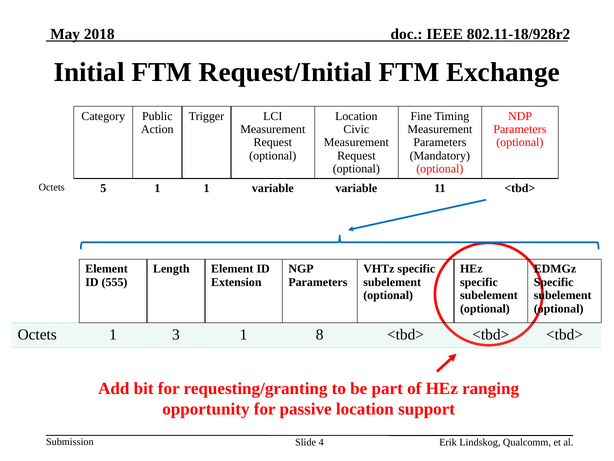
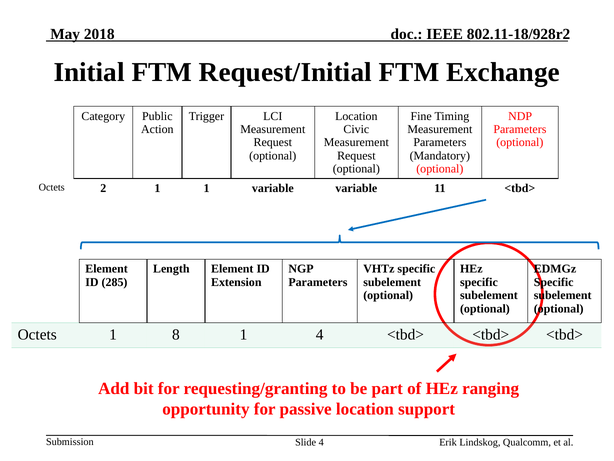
5: 5 -> 2 (103, 188)
555: 555 -> 285 (115, 282)
3: 3 -> 8 (176, 334)
1 8: 8 -> 4 (320, 334)
